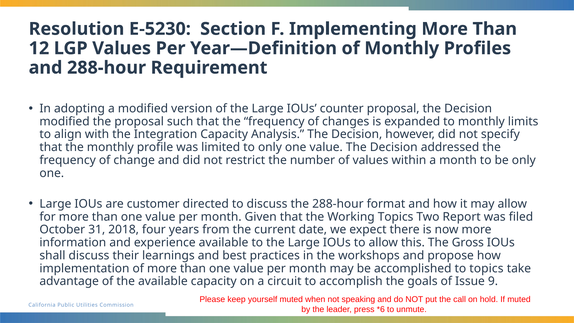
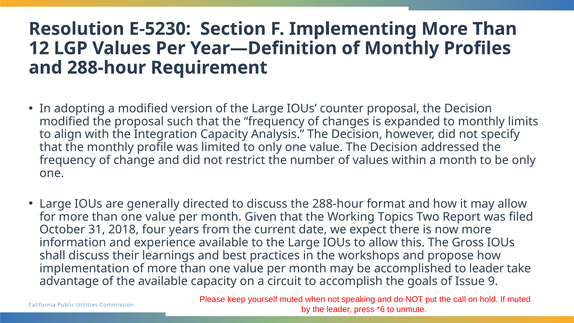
customer: customer -> generally (153, 204)
to topics: topics -> leader (487, 268)
